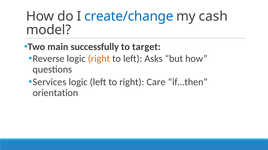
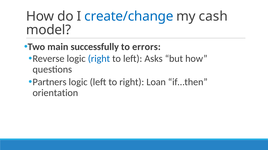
target: target -> errors (146, 47)
right colour: orange -> blue (99, 59)
Services: Services -> Partners (50, 82)
Care: Care -> Loan (156, 82)
